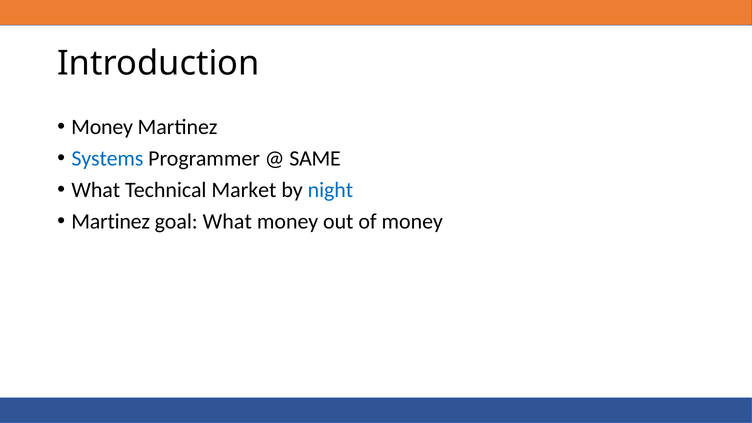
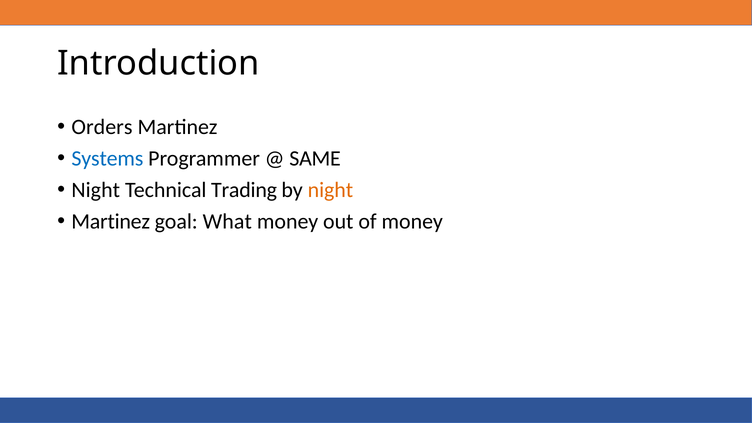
Money: Money -> Orders (102, 127)
What: What -> Night (96, 190)
Market: Market -> Trading (244, 190)
night colour: blue -> orange (330, 190)
